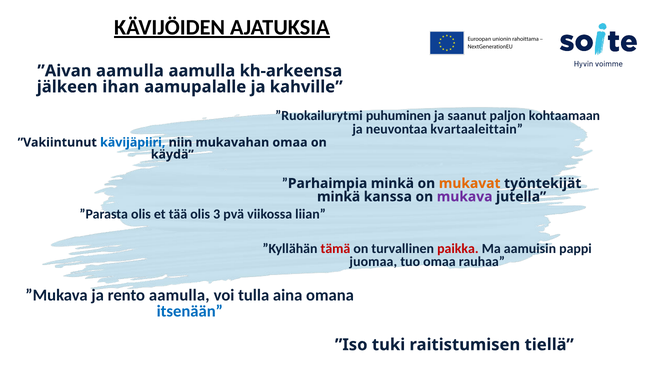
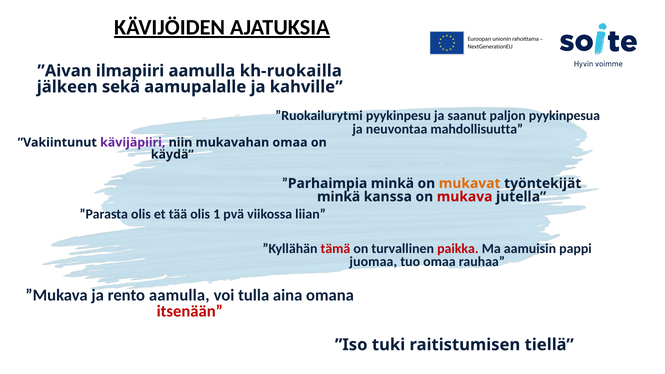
”Aivan aamulla: aamulla -> ilmapiiri (130, 71)
kh-arkeensa: kh-arkeensa -> kh-ruokailla (291, 71)
ihan: ihan -> sekä (121, 87)
puhuminen: puhuminen -> pyykinpesu (398, 116)
kohtaamaan: kohtaamaan -> pyykinpesua (564, 116)
kvartaaleittain: kvartaaleittain -> mahdollisuutta (477, 129)
kävijäpiiri colour: blue -> purple (133, 142)
mukava colour: purple -> red (465, 197)
3: 3 -> 1 (217, 214)
itsenään colour: blue -> red (190, 311)
